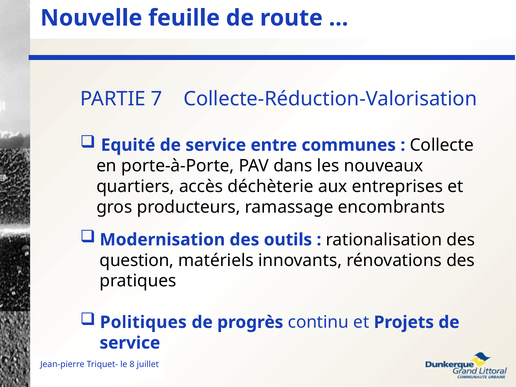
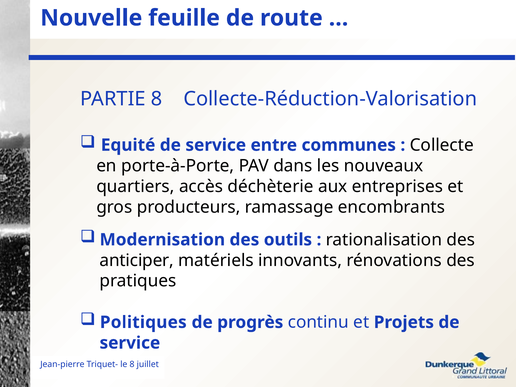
PARTIE 7: 7 -> 8 (157, 99)
question: question -> anticiper (137, 260)
